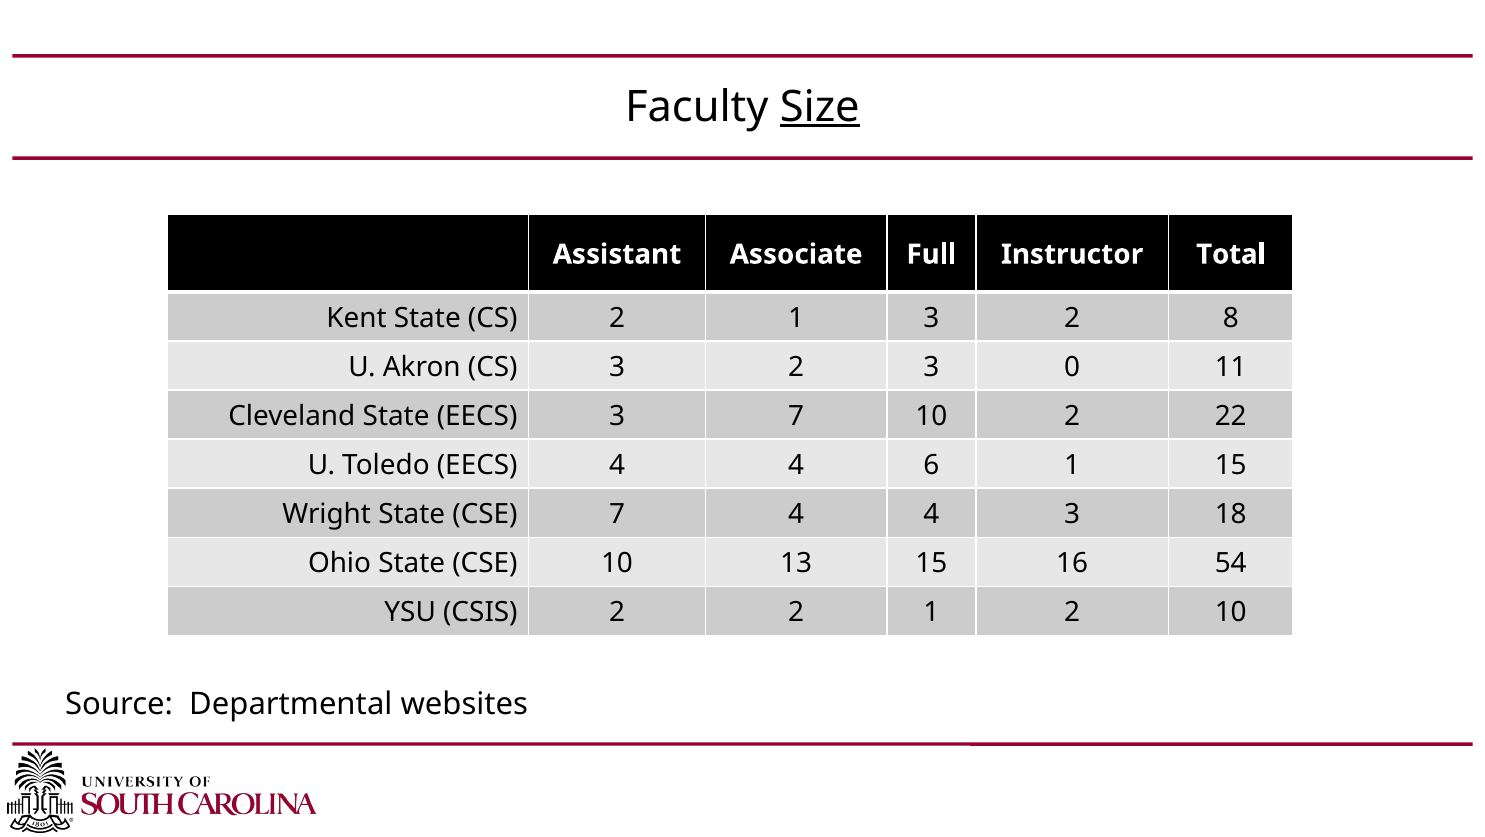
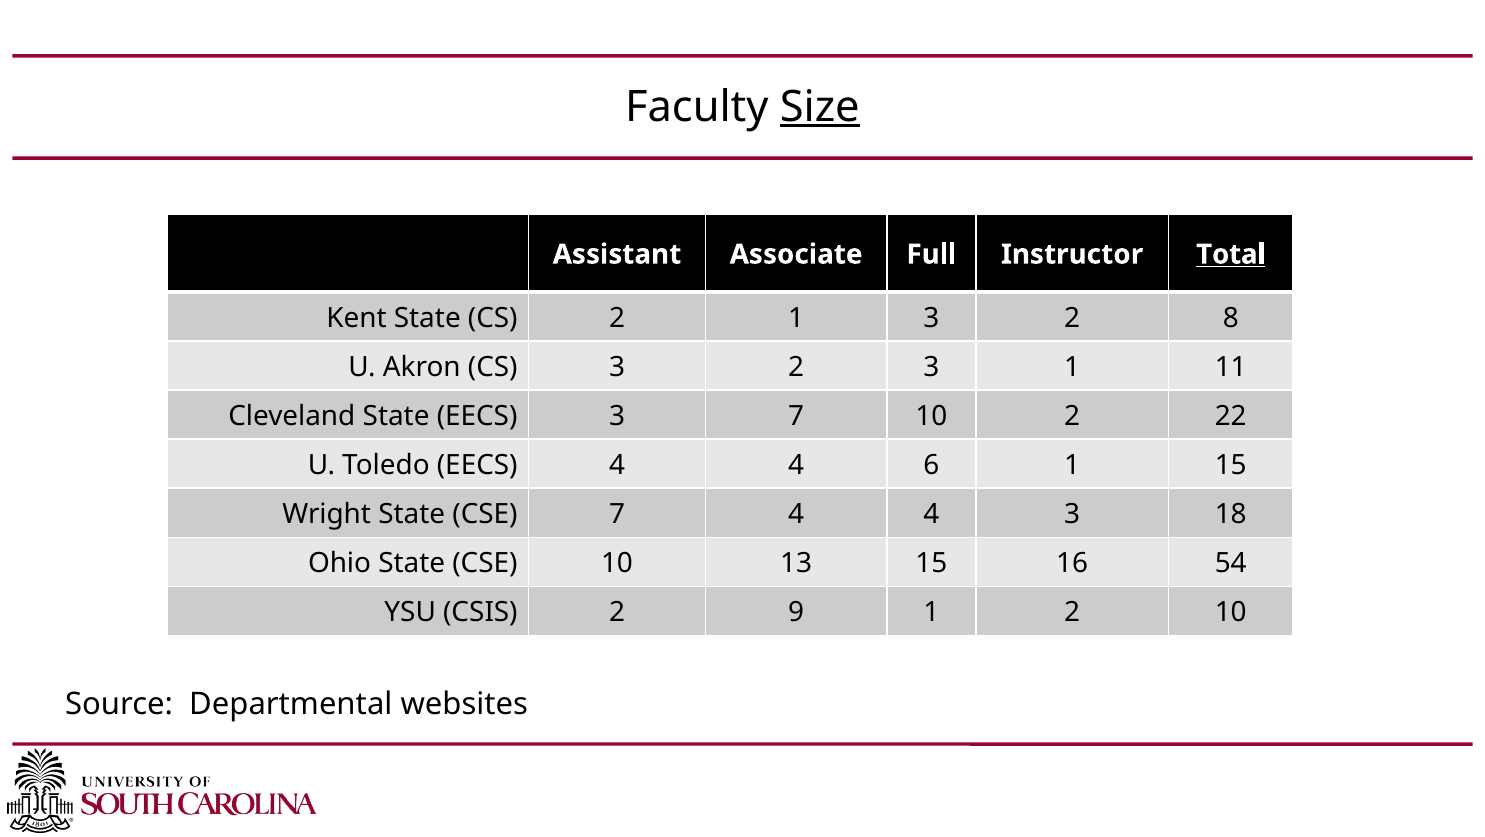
Total underline: none -> present (1231, 254)
3 0: 0 -> 1 (1072, 367)
2 2: 2 -> 9 (796, 613)
